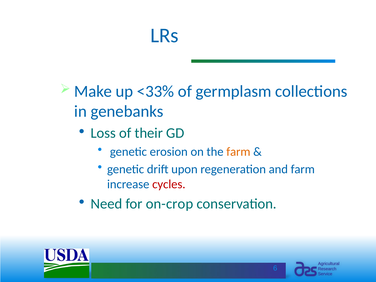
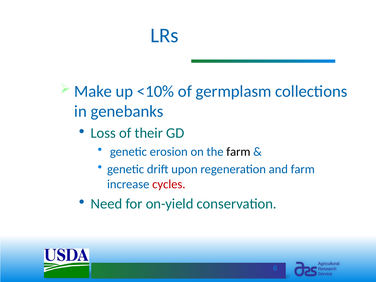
<33%: <33% -> <10% (156, 91)
farm colour: orange -> black (238, 152)
on-crop: on-crop -> on-yield (170, 204)
